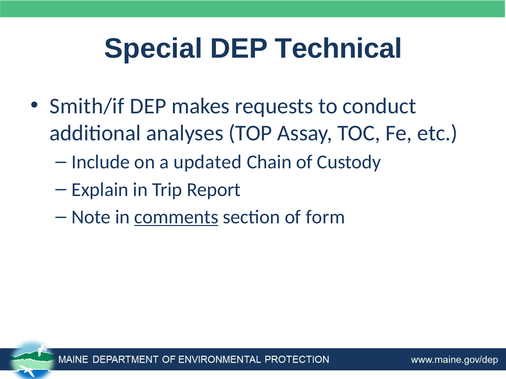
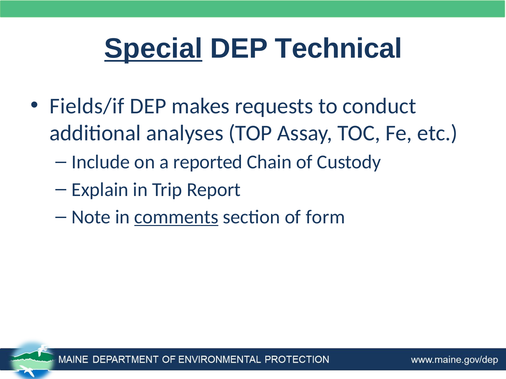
Special underline: none -> present (153, 49)
Smith/if: Smith/if -> Fields/if (87, 106)
updated: updated -> reported (208, 162)
